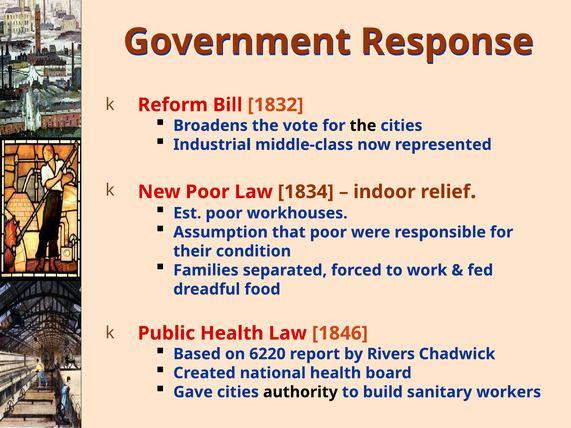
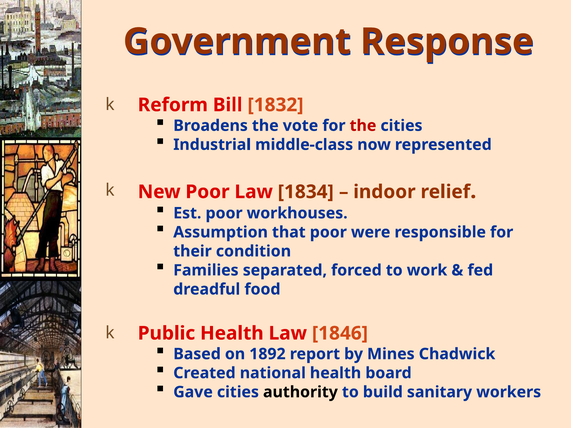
the colour: black -> red (363, 126)
6220: 6220 -> 1892 (267, 354)
Rivers: Rivers -> Mines (391, 354)
